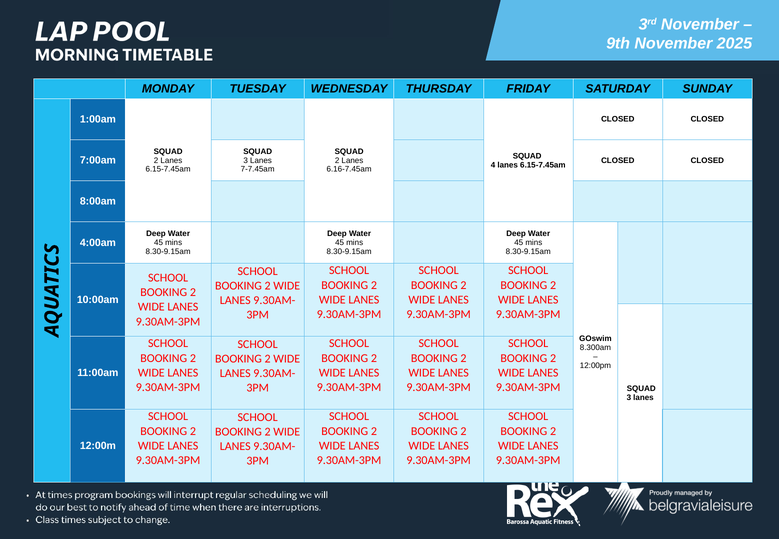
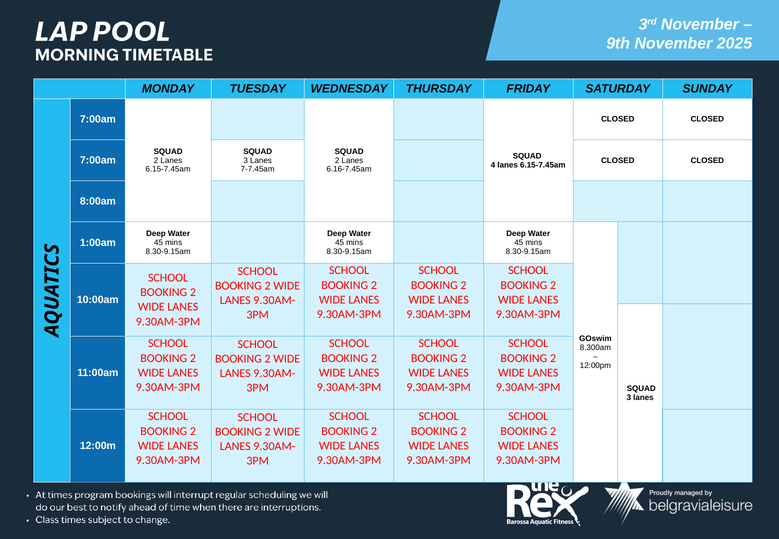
1:00am: 1:00am -> 7:00am (98, 119)
4:00am: 4:00am -> 1:00am (98, 243)
